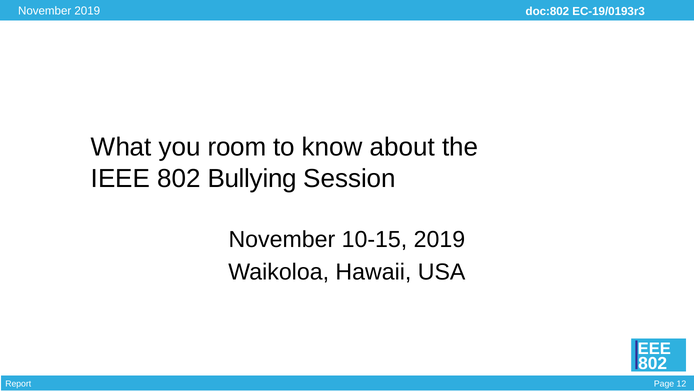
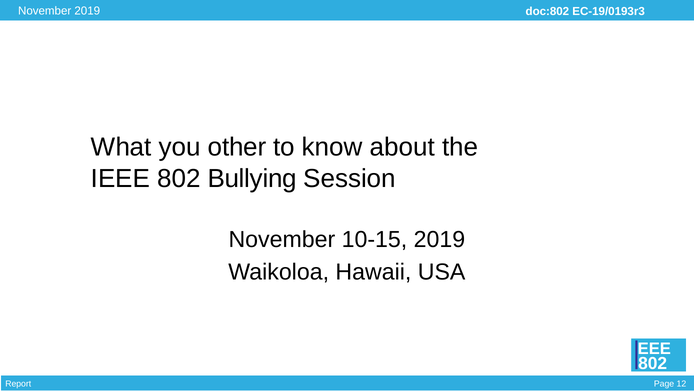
room: room -> other (237, 147)
